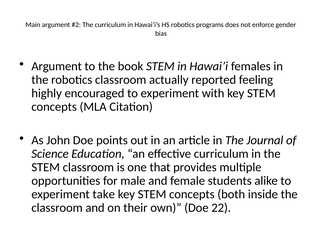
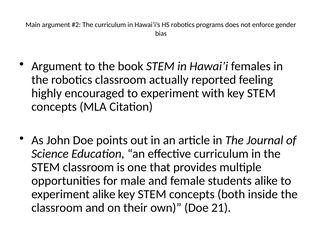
experiment take: take -> alike (104, 195)
22: 22 -> 21 (221, 208)
